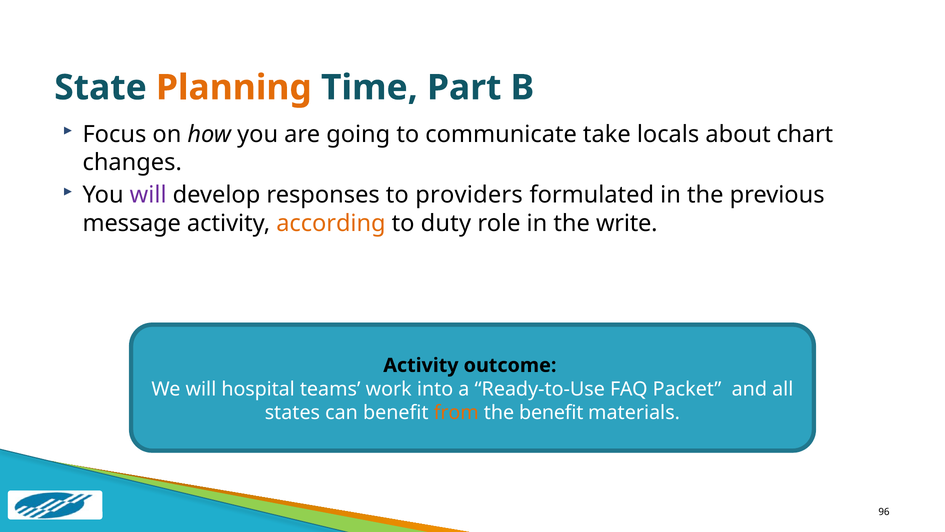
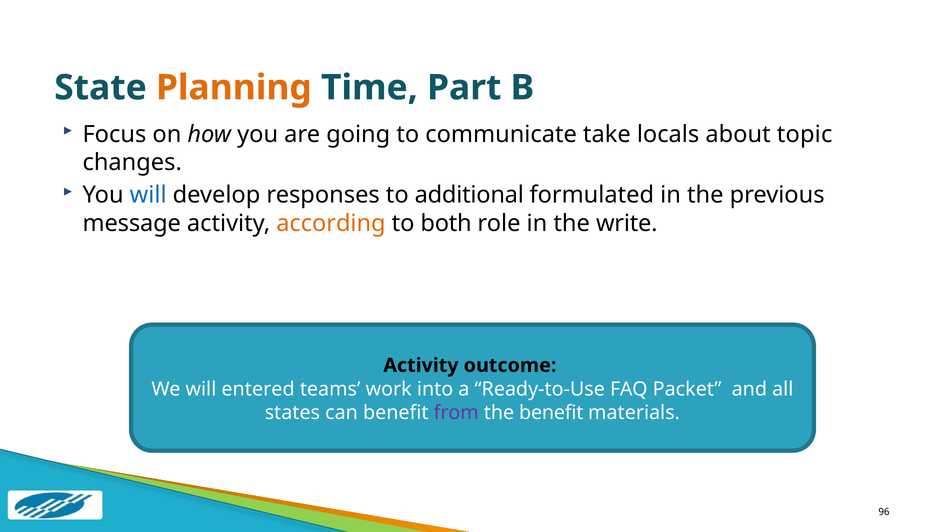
chart: chart -> topic (805, 134)
will colour: purple -> blue (148, 195)
providers: providers -> additional (469, 195)
duty: duty -> both (446, 223)
hospital: hospital -> entered (258, 389)
from colour: orange -> purple (456, 412)
